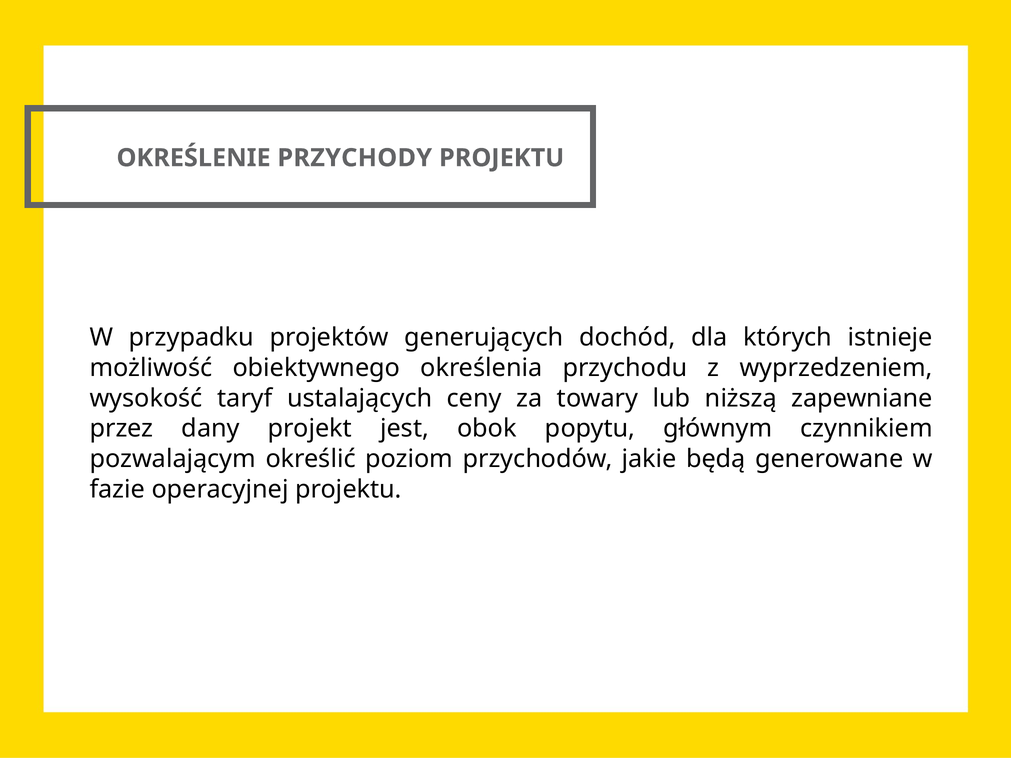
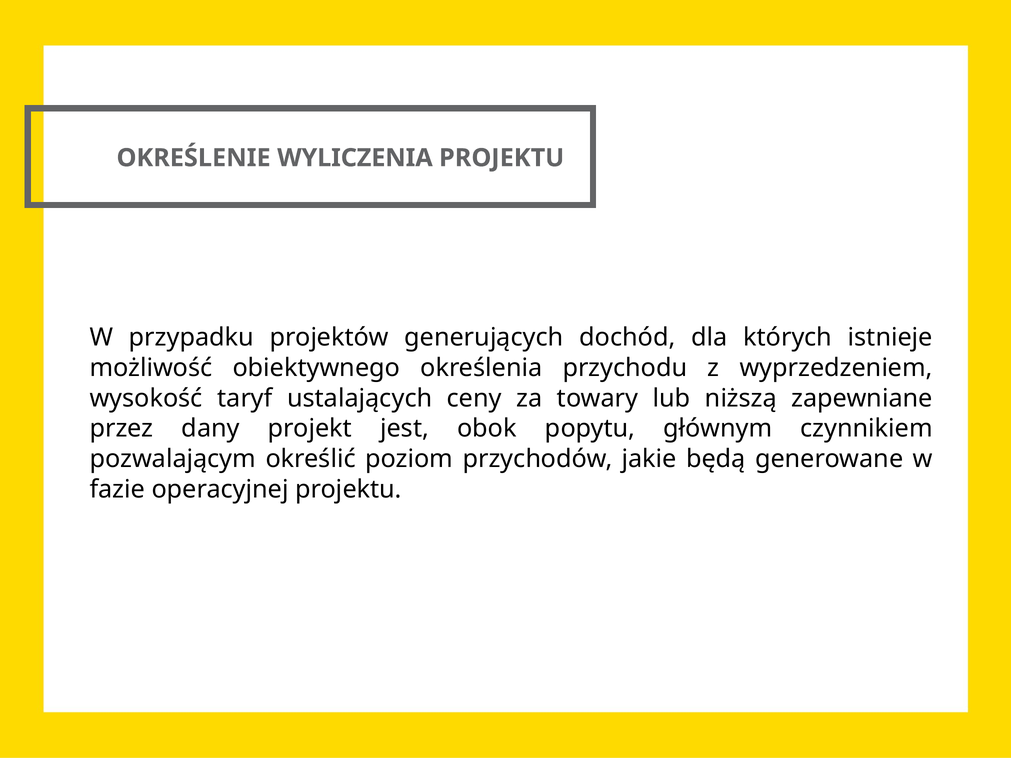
PRZYCHODY: PRZYCHODY -> WYLICZENIA (355, 158)
